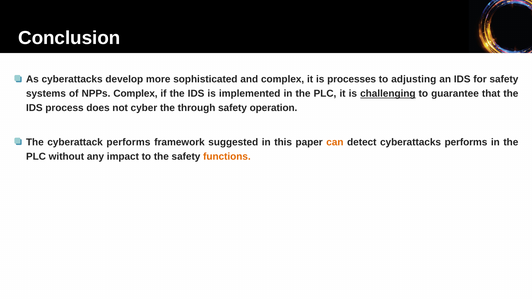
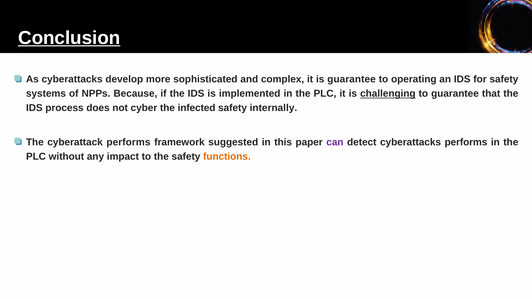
Conclusion underline: none -> present (69, 38)
is processes: processes -> guarantee (352, 79)
adjusting: adjusting -> operating (414, 79)
NPPs Complex: Complex -> Because (135, 94)
through: through -> infected (197, 108)
operation: operation -> internally (273, 108)
can colour: orange -> purple (335, 142)
